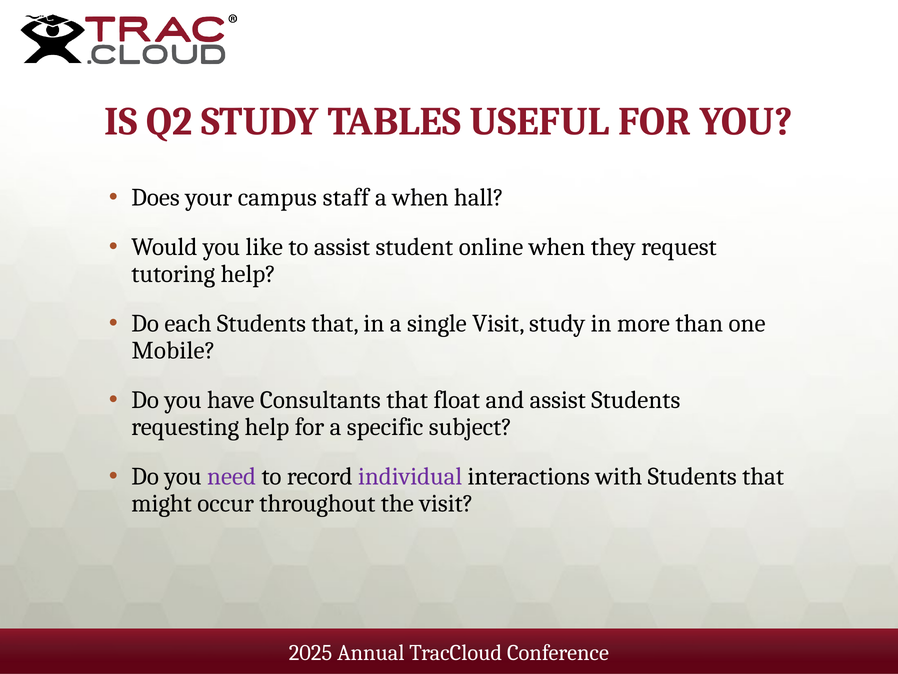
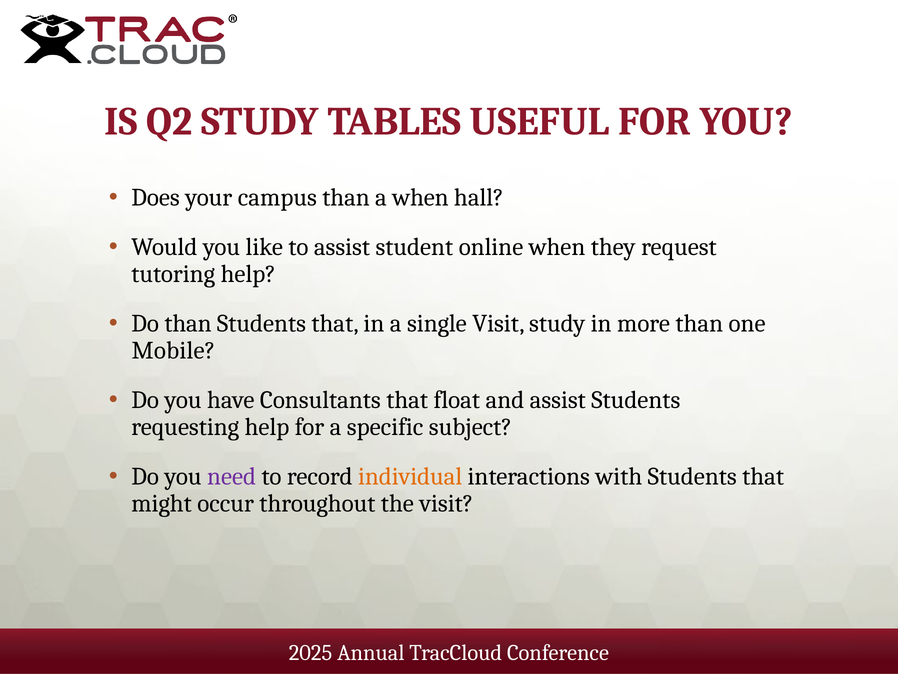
campus staff: staff -> than (346, 197)
Do each: each -> than (188, 323)
individual colour: purple -> orange (410, 476)
